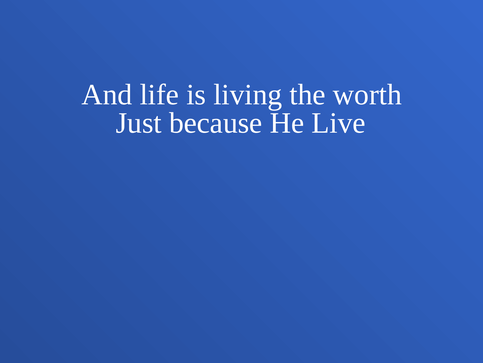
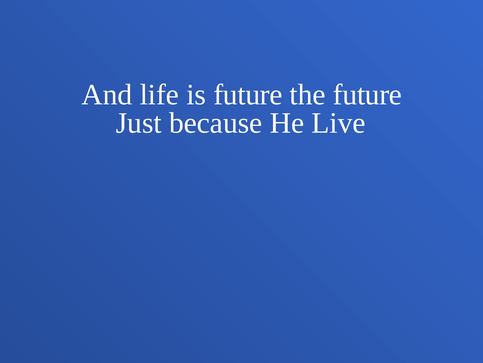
is living: living -> future (248, 95)
the worth: worth -> future (368, 95)
